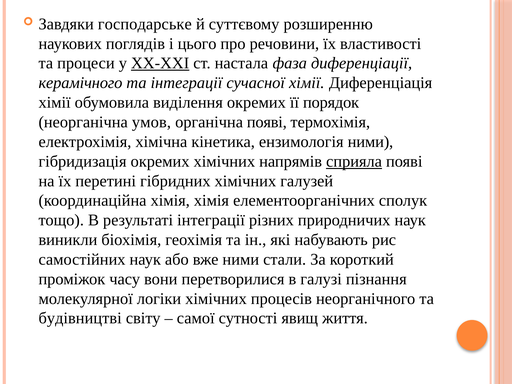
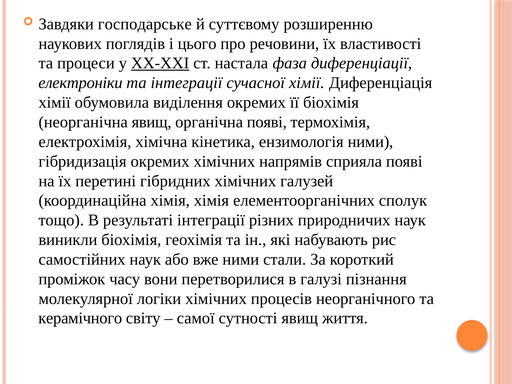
керамічного: керамічного -> електроніки (80, 83)
її порядок: порядок -> біохімія (331, 102)
неорганічна умов: умов -> явищ (152, 122)
сприяла underline: present -> none (354, 161)
будівництві: будівництві -> керамічного (80, 318)
